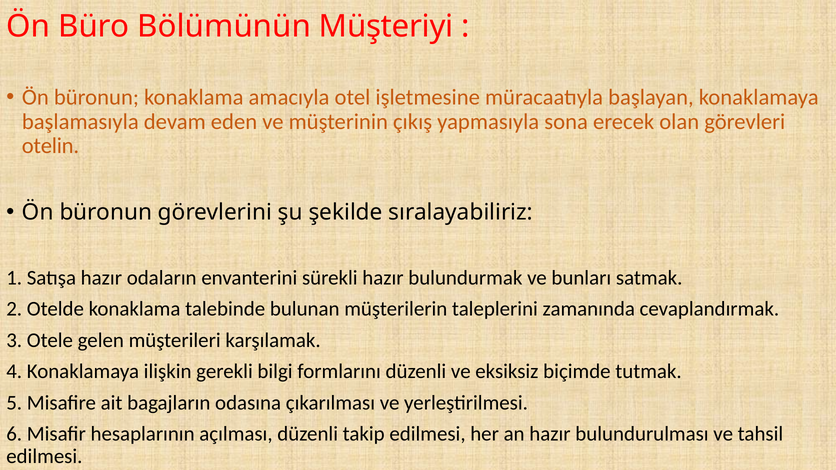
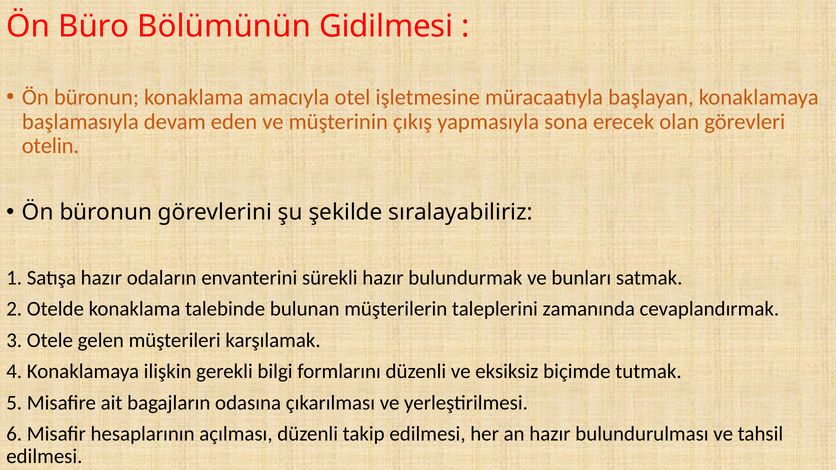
Müşteriyi: Müşteriyi -> Gidilmesi (386, 27)
